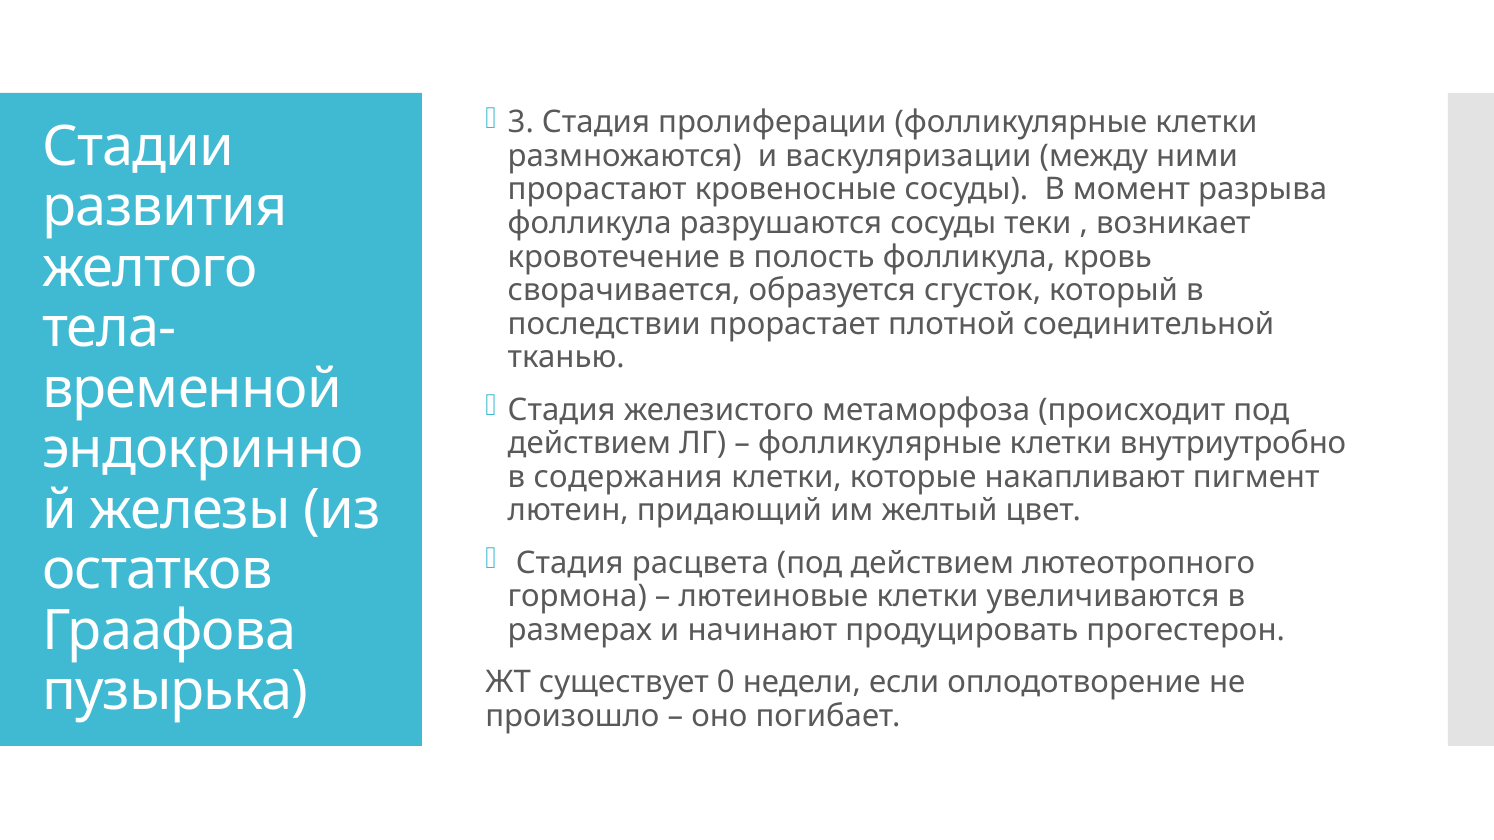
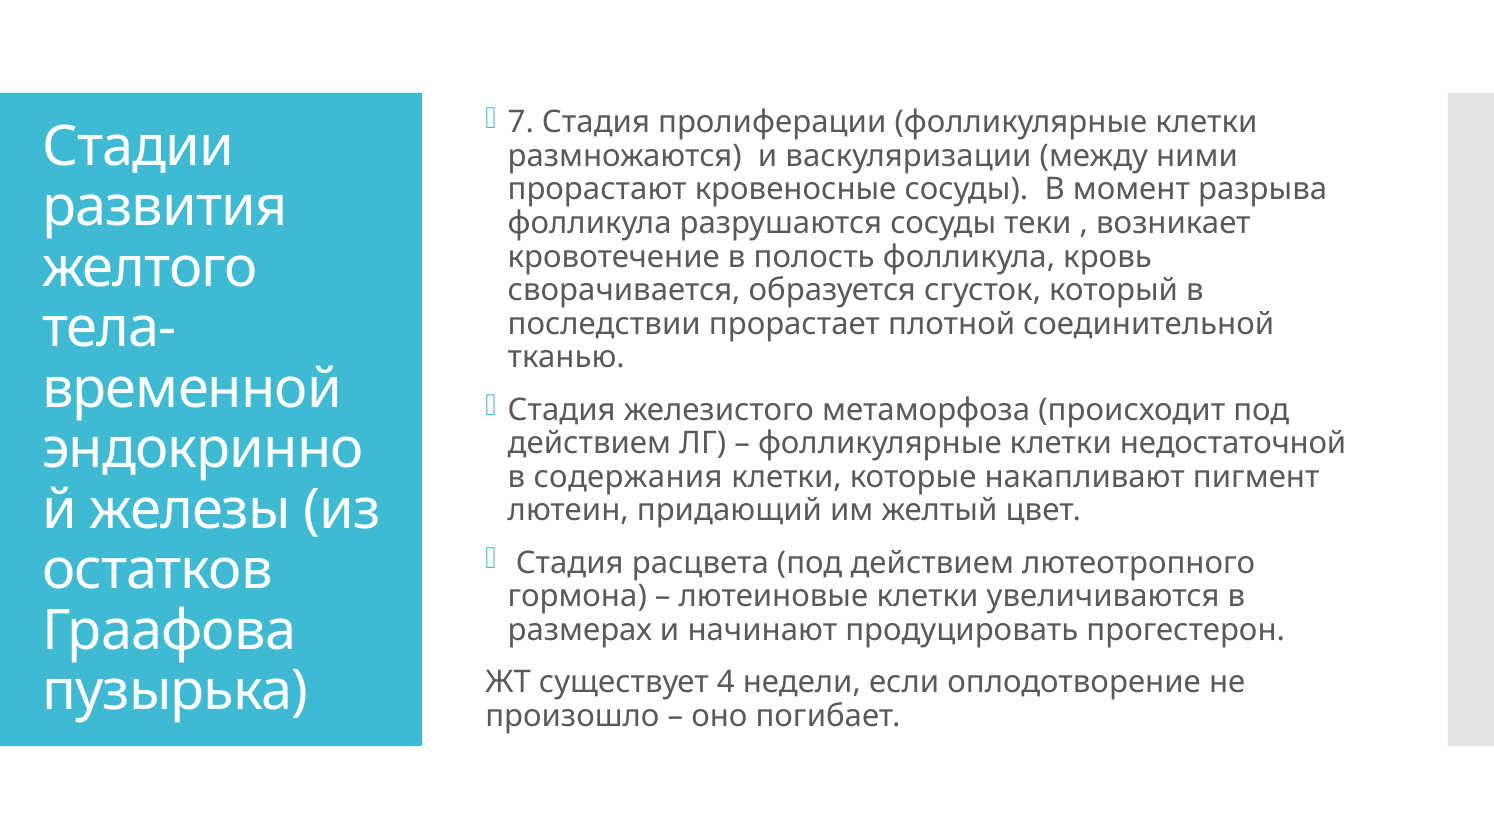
3: 3 -> 7 (521, 123)
внутриутробно: внутриутробно -> недостаточной (1233, 444)
0: 0 -> 4 (726, 683)
